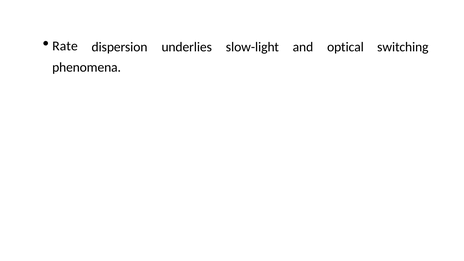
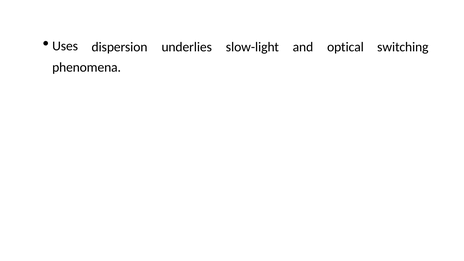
Rate: Rate -> Uses (65, 46)
